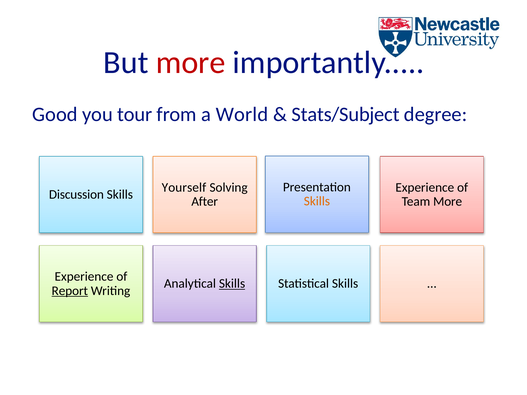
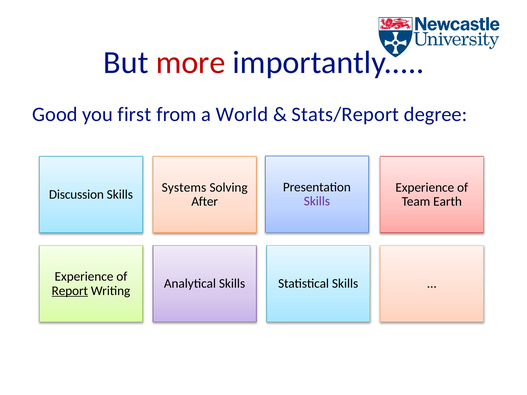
tour: tour -> first (135, 114)
Stats/Subject: Stats/Subject -> Stats/Report (345, 114)
Yourself: Yourself -> Systems (184, 187)
Skills colour: orange -> purple (317, 201)
Team More: More -> Earth (448, 202)
Skills underline: present -> none (232, 284)
